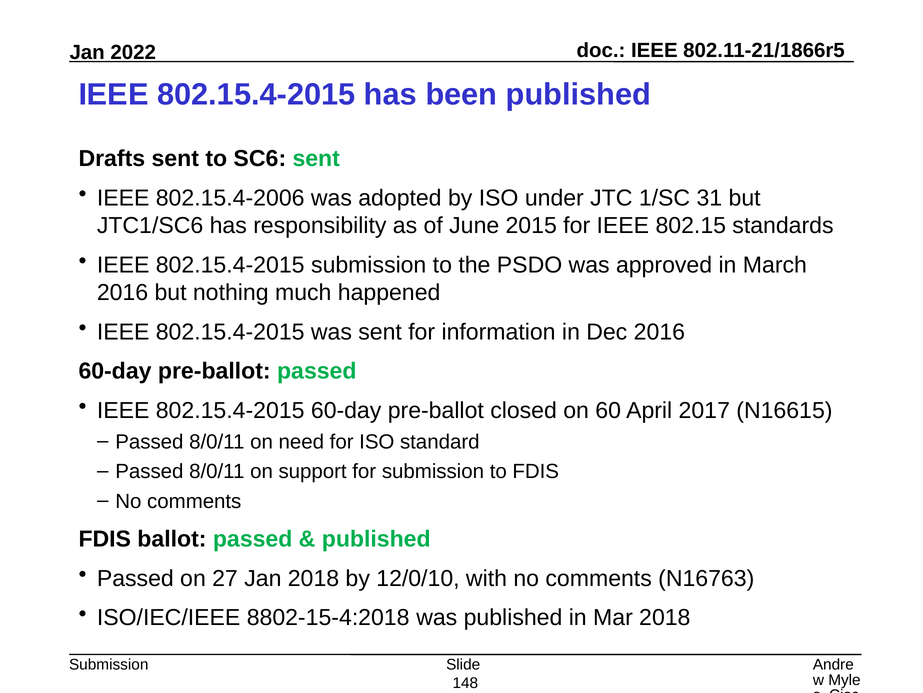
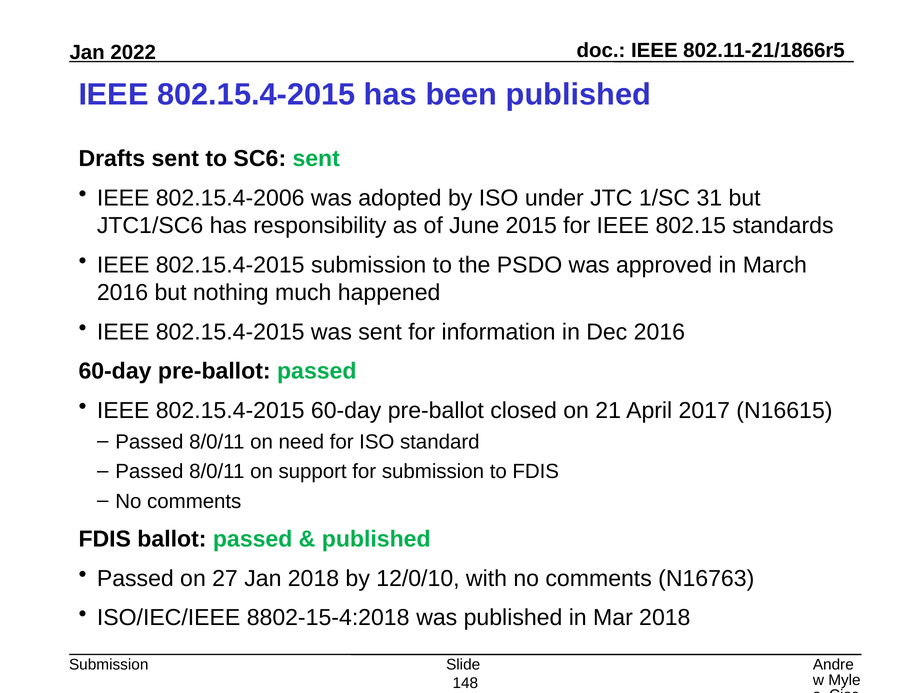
60: 60 -> 21 (608, 410)
